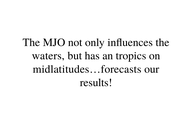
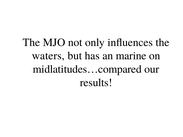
tropics: tropics -> marine (131, 56)
midlatitudes…forecasts: midlatitudes…forecasts -> midlatitudes…compared (87, 69)
